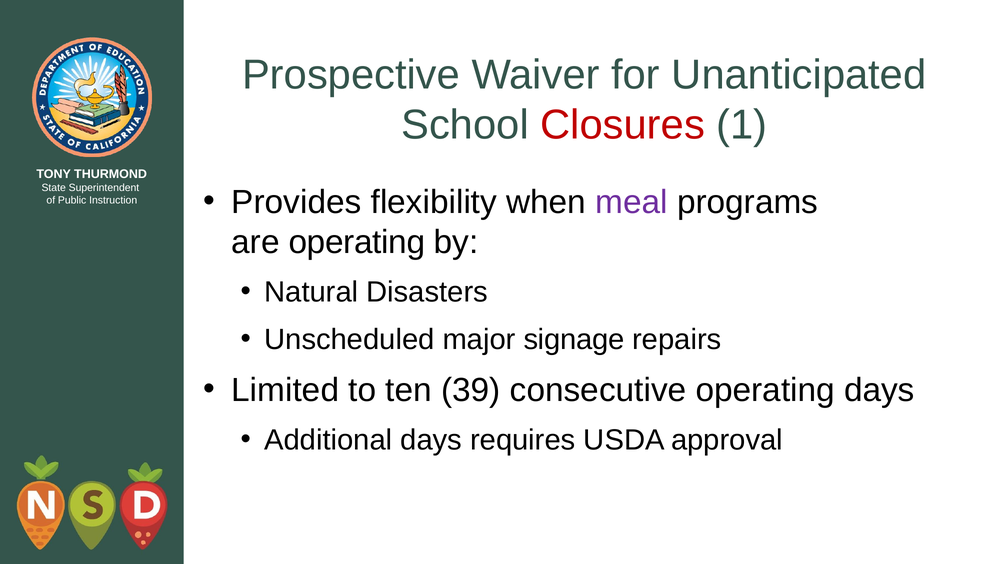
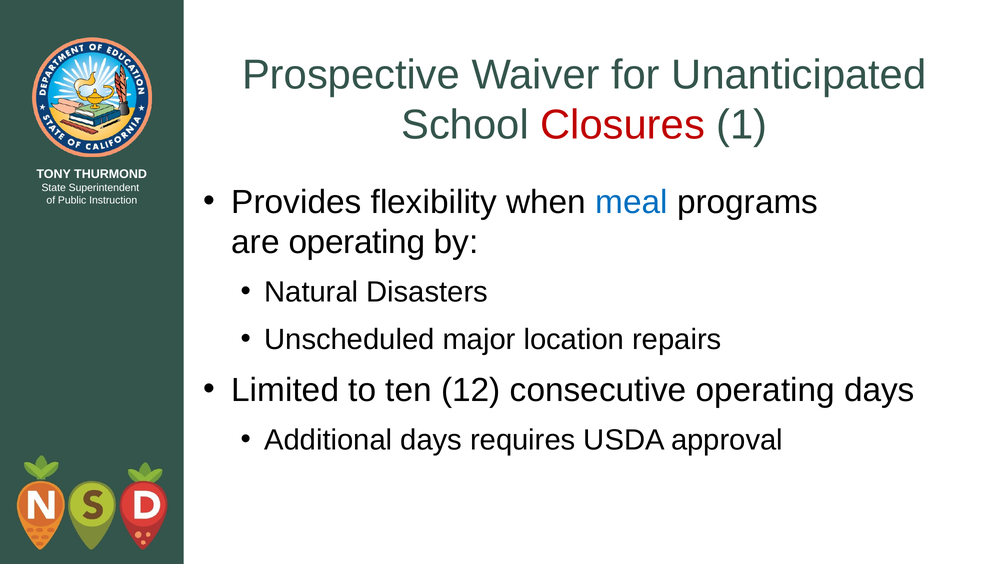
meal colour: purple -> blue (632, 202)
signage: signage -> location (574, 339)
39: 39 -> 12 (471, 390)
